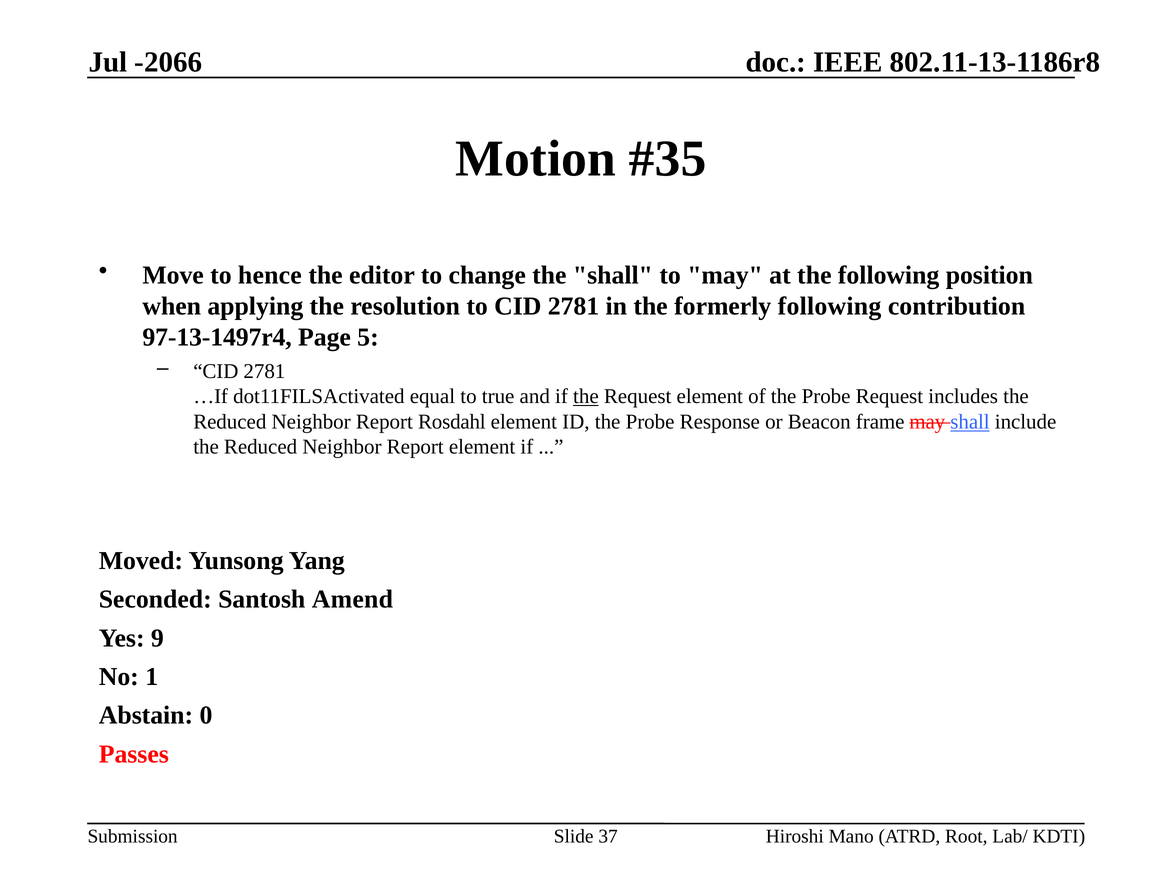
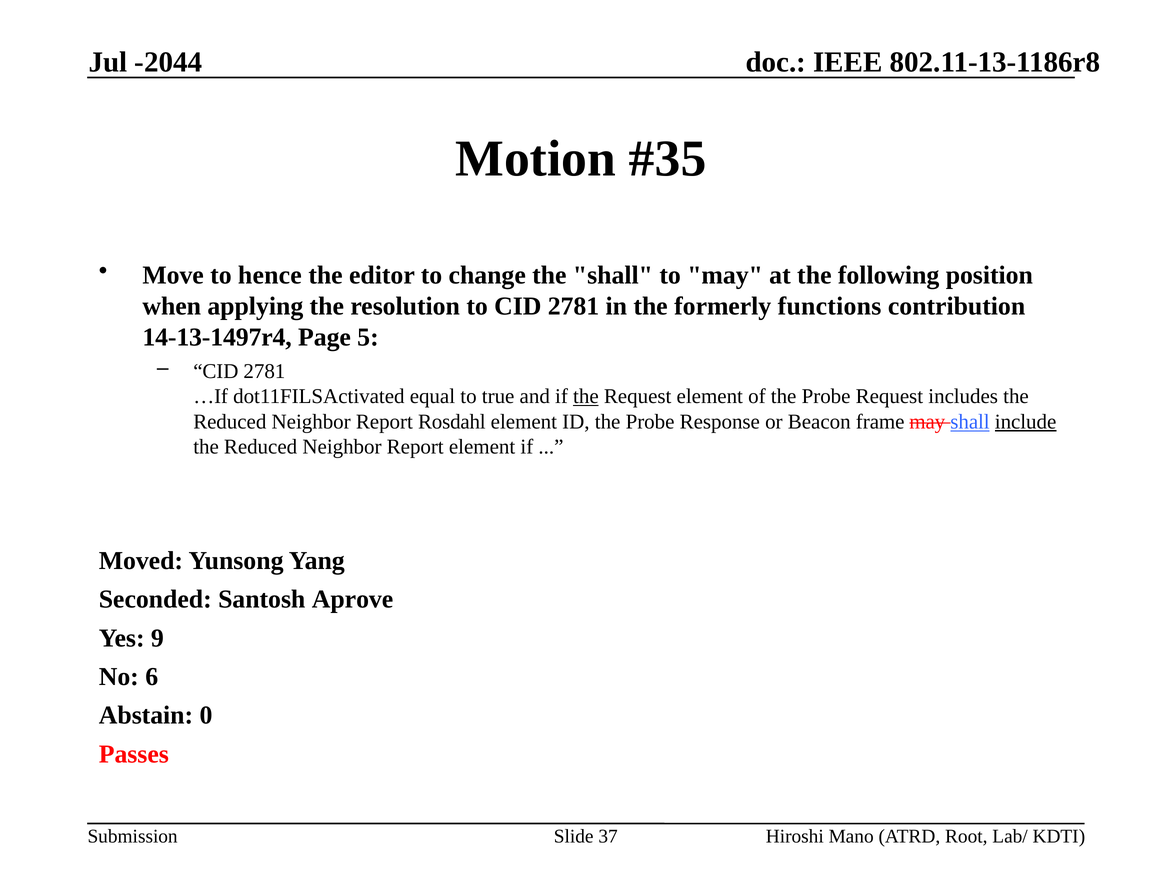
-2066: -2066 -> -2044 (168, 62)
formerly following: following -> functions (830, 306)
97-13-1497r4: 97-13-1497r4 -> 14-13-1497r4 (217, 337)
include underline: none -> present (1026, 421)
Amend: Amend -> Aprove (353, 599)
1: 1 -> 6 (152, 676)
